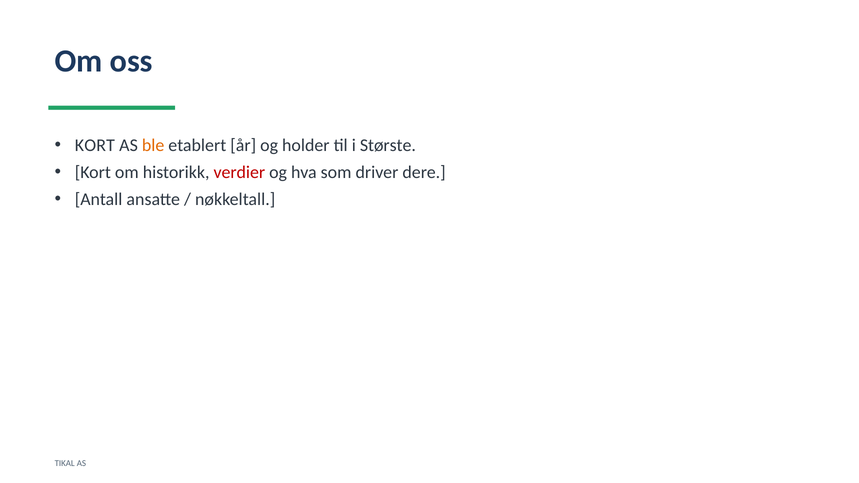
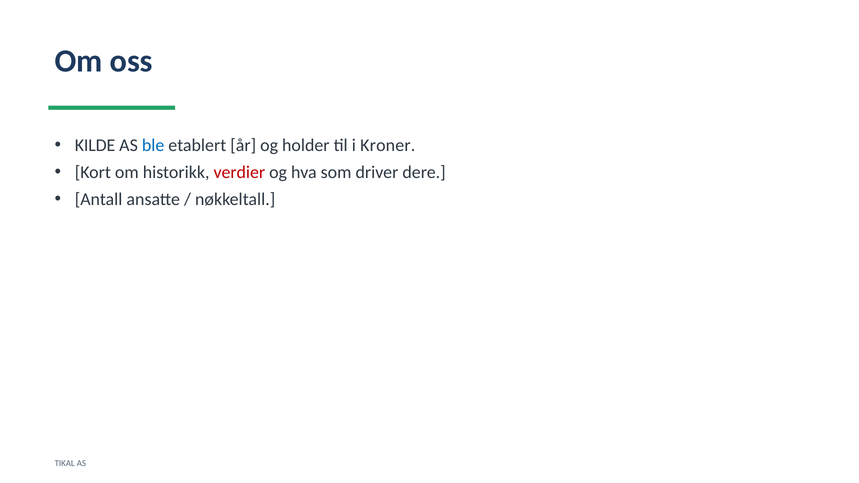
KORT: KORT -> KILDE (95, 145)
ble colour: orange -> blue (153, 145)
Største: Største -> Kroner (388, 145)
